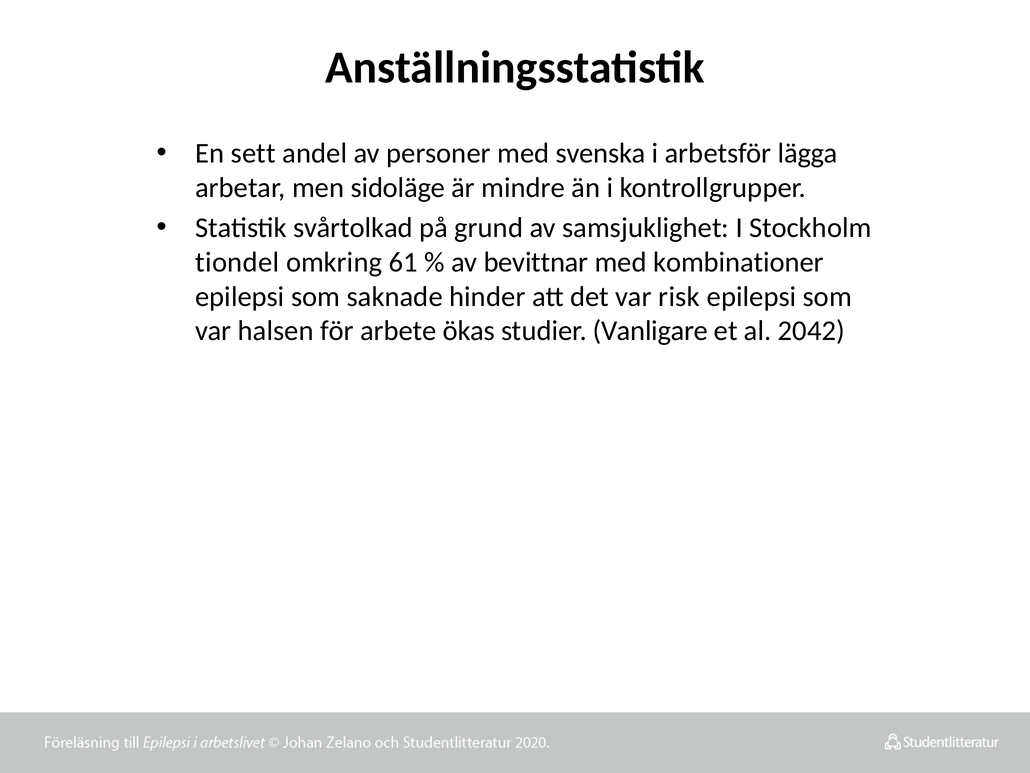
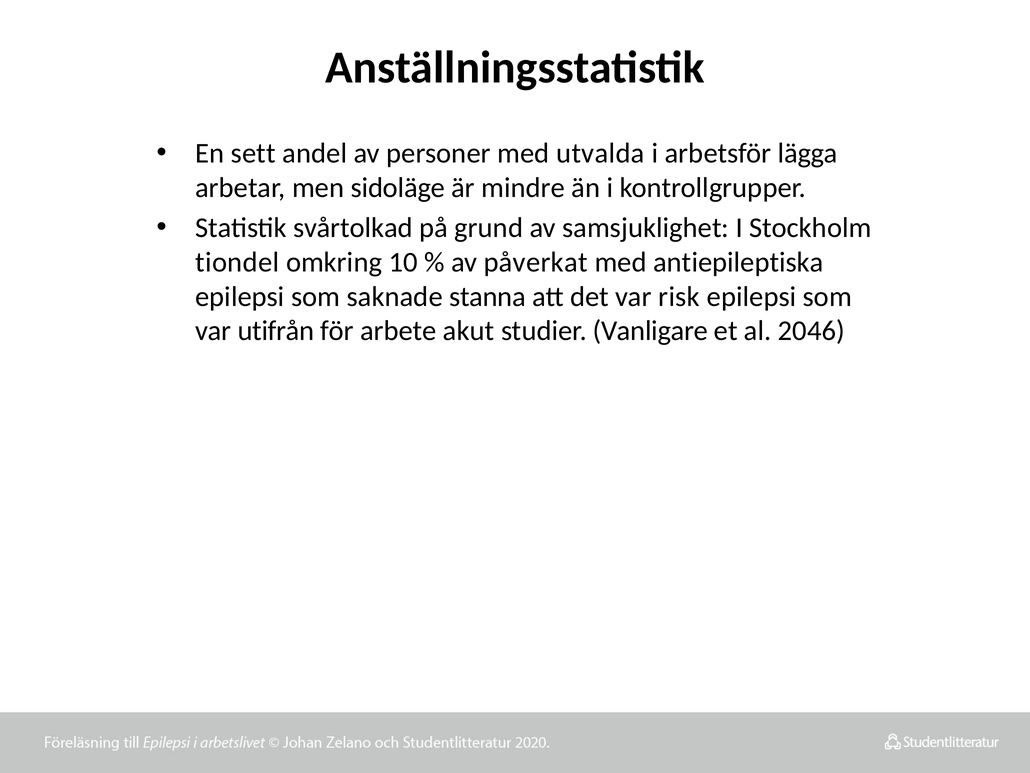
svenska: svenska -> utvalda (600, 153)
61: 61 -> 10 (403, 262)
bevittnar: bevittnar -> påverkat (536, 262)
kombinationer: kombinationer -> antiepileptiska (738, 262)
hinder: hinder -> stanna (488, 296)
halsen: halsen -> utifrån (276, 331)
ökas: ökas -> akut (469, 331)
2042: 2042 -> 2046 (811, 331)
